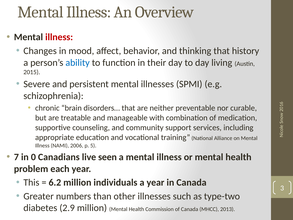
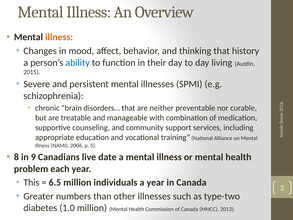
illness colour: red -> orange (59, 37)
7: 7 -> 8 (16, 157)
in 0: 0 -> 9 (33, 157)
seen: seen -> date (107, 157)
6.2: 6.2 -> 6.5 (55, 182)
2.9: 2.9 -> 1.0 (67, 208)
